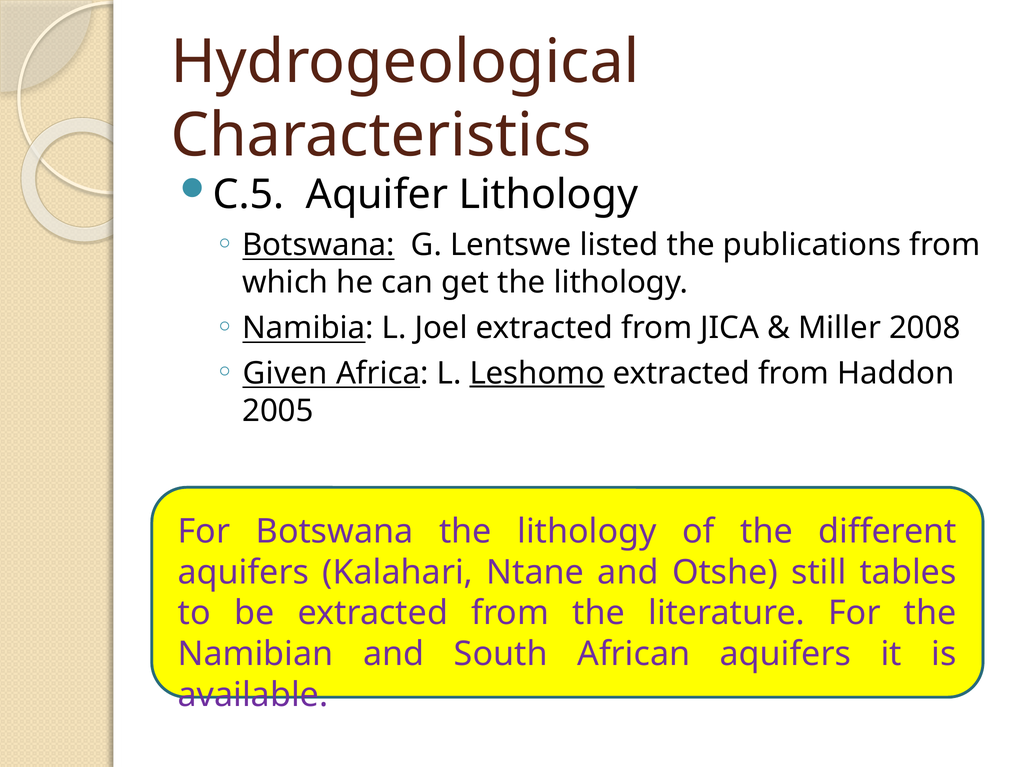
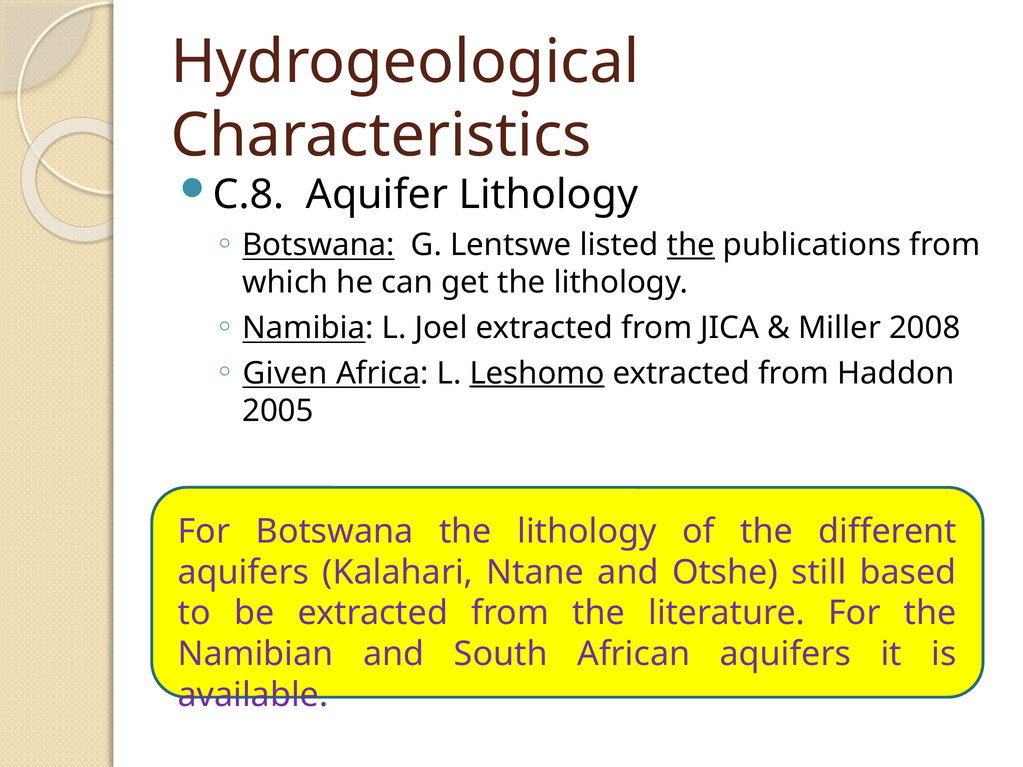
C.5: C.5 -> C.8 (249, 195)
the underline: none -> present (691, 245)
tables: tables -> based (908, 572)
